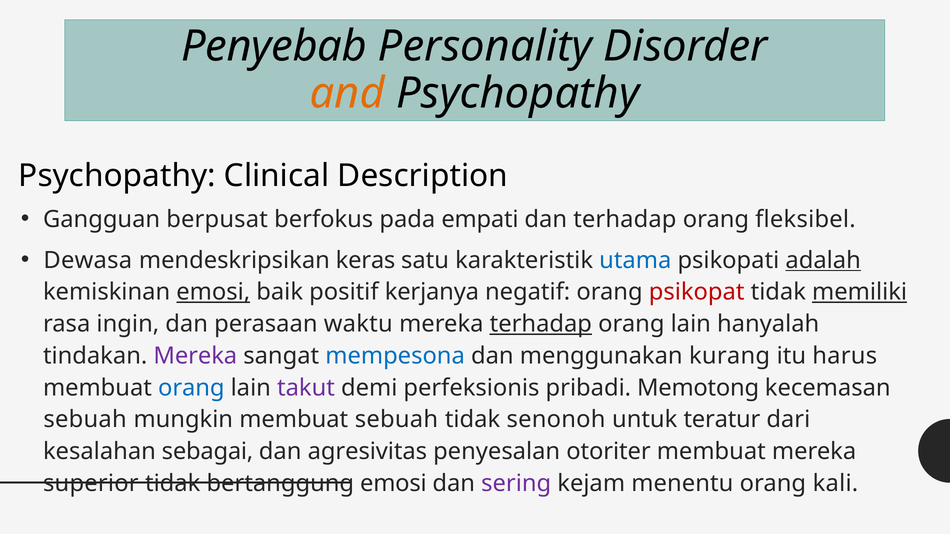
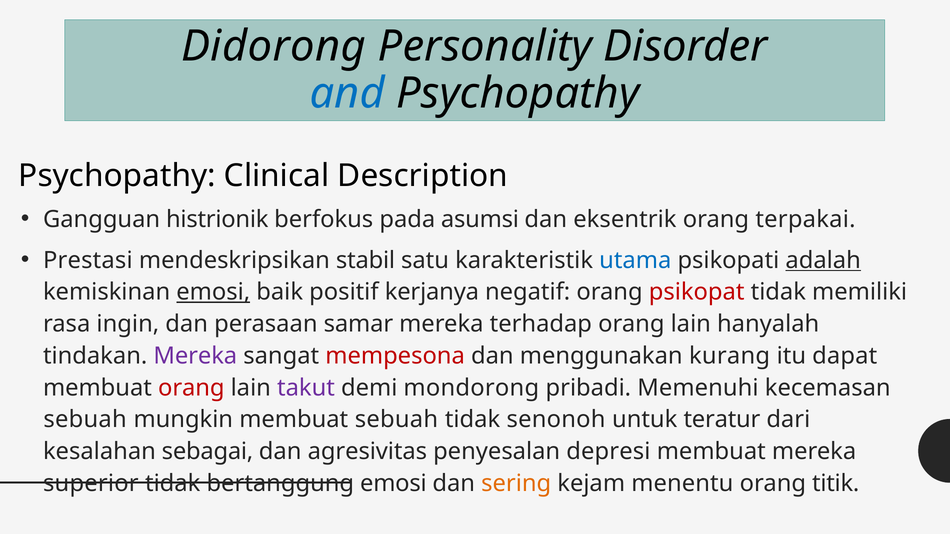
Penyebab: Penyebab -> Didorong (274, 46)
and colour: orange -> blue (347, 93)
berpusat: berpusat -> histrionik (217, 220)
empati: empati -> asumsi (480, 220)
dan terhadap: terhadap -> eksentrik (625, 220)
fleksibel: fleksibel -> terpakai (805, 220)
Dewasa: Dewasa -> Prestasi (88, 260)
keras: keras -> stabil (366, 260)
memiliki underline: present -> none (860, 292)
waktu: waktu -> samar (358, 324)
terhadap underline: present -> none (541, 324)
mempesona colour: blue -> red (395, 356)
harus: harus -> dapat (845, 356)
orang colour: blue -> red (191, 388)
perfeksionis: perfeksionis -> mondorong (471, 388)
Memotong: Memotong -> Memenuhi (698, 388)
otoriter: otoriter -> depresi (608, 452)
sering colour: purple -> orange (516, 484)
kali: kali -> titik (836, 484)
